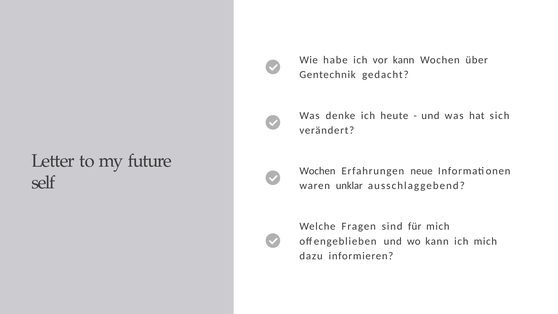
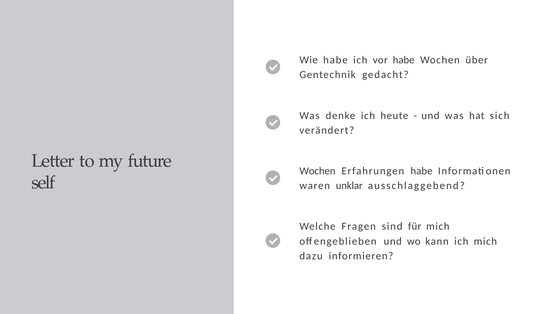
vor kann: kann -> habe (404, 60)
Erfahrungen neue: neue -> habe (422, 171)
